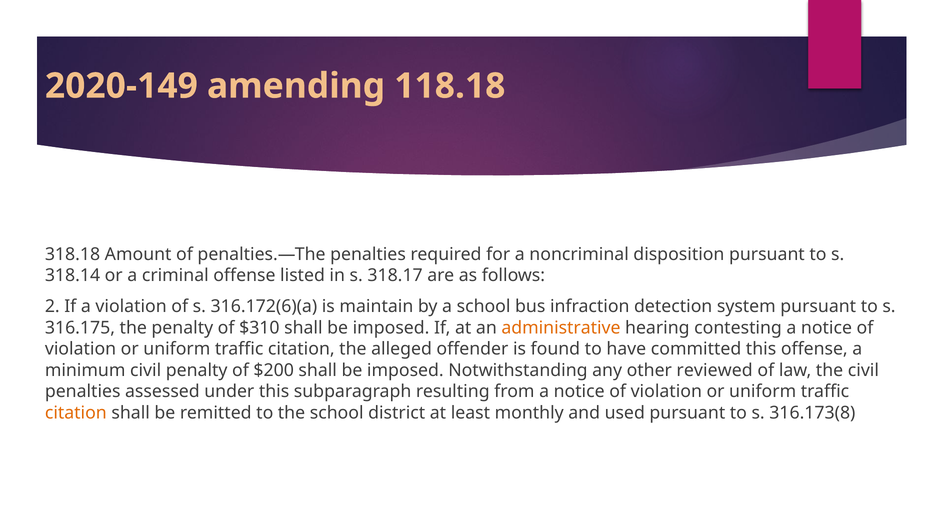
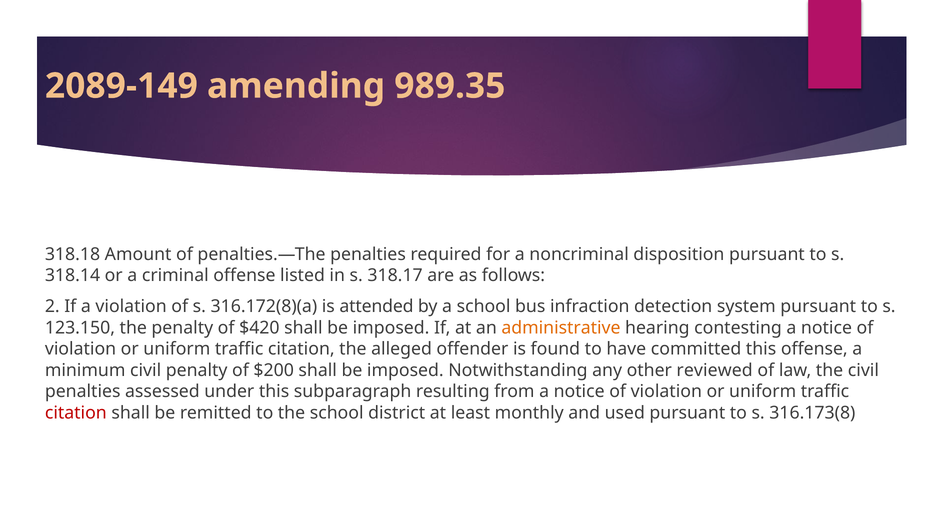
2020-149: 2020-149 -> 2089-149 (121, 86)
118.18: 118.18 -> 989.35 (450, 86)
316.172(6)(a: 316.172(6)(a -> 316.172(8)(a (264, 307)
maintain: maintain -> attended (377, 307)
316.175: 316.175 -> 123.150 (80, 328)
$310: $310 -> $420 (259, 328)
citation colour: orange -> red (76, 413)
